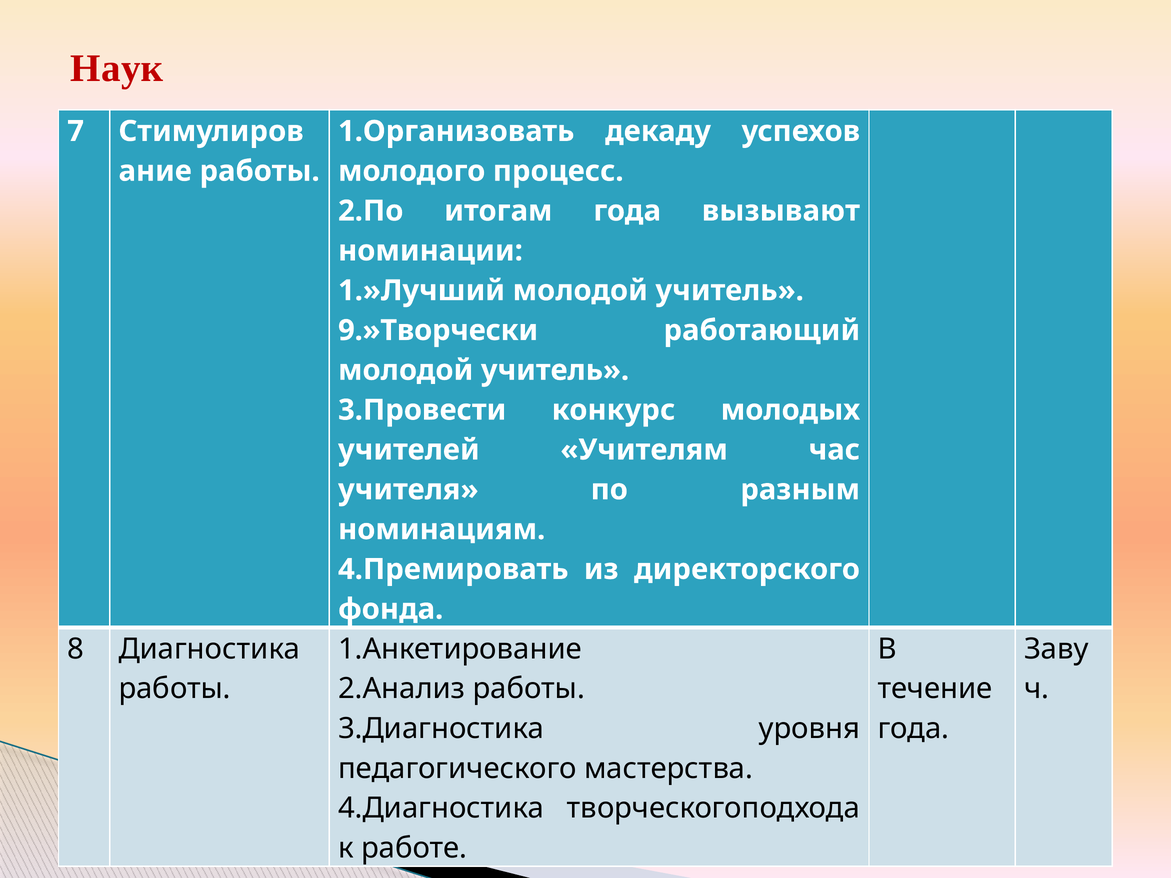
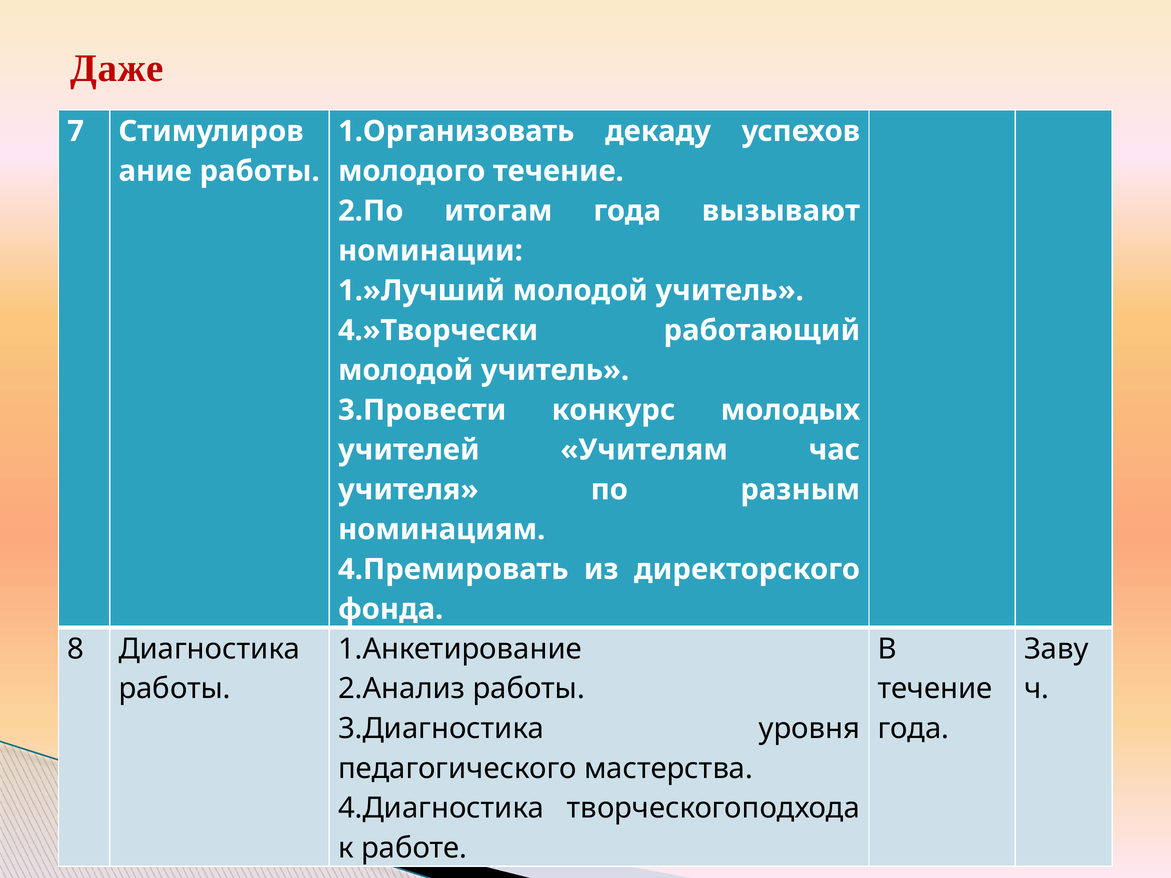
Наук: Наук -> Даже (117, 68)
молодого процесс: процесс -> течение (558, 171)
9.»Творчески: 9.»Творчески -> 4.»Творчески (438, 330)
